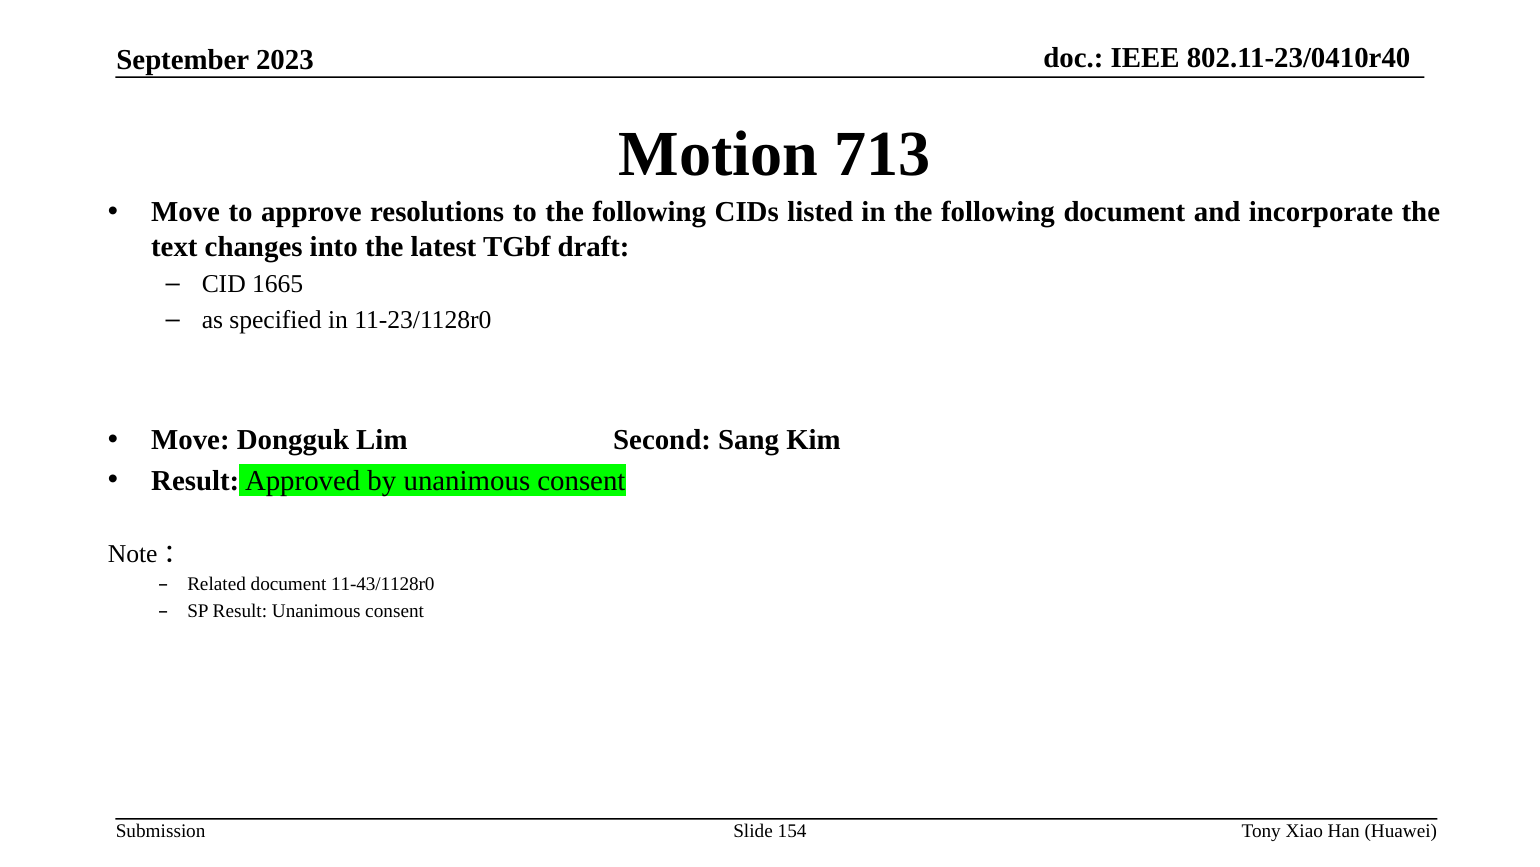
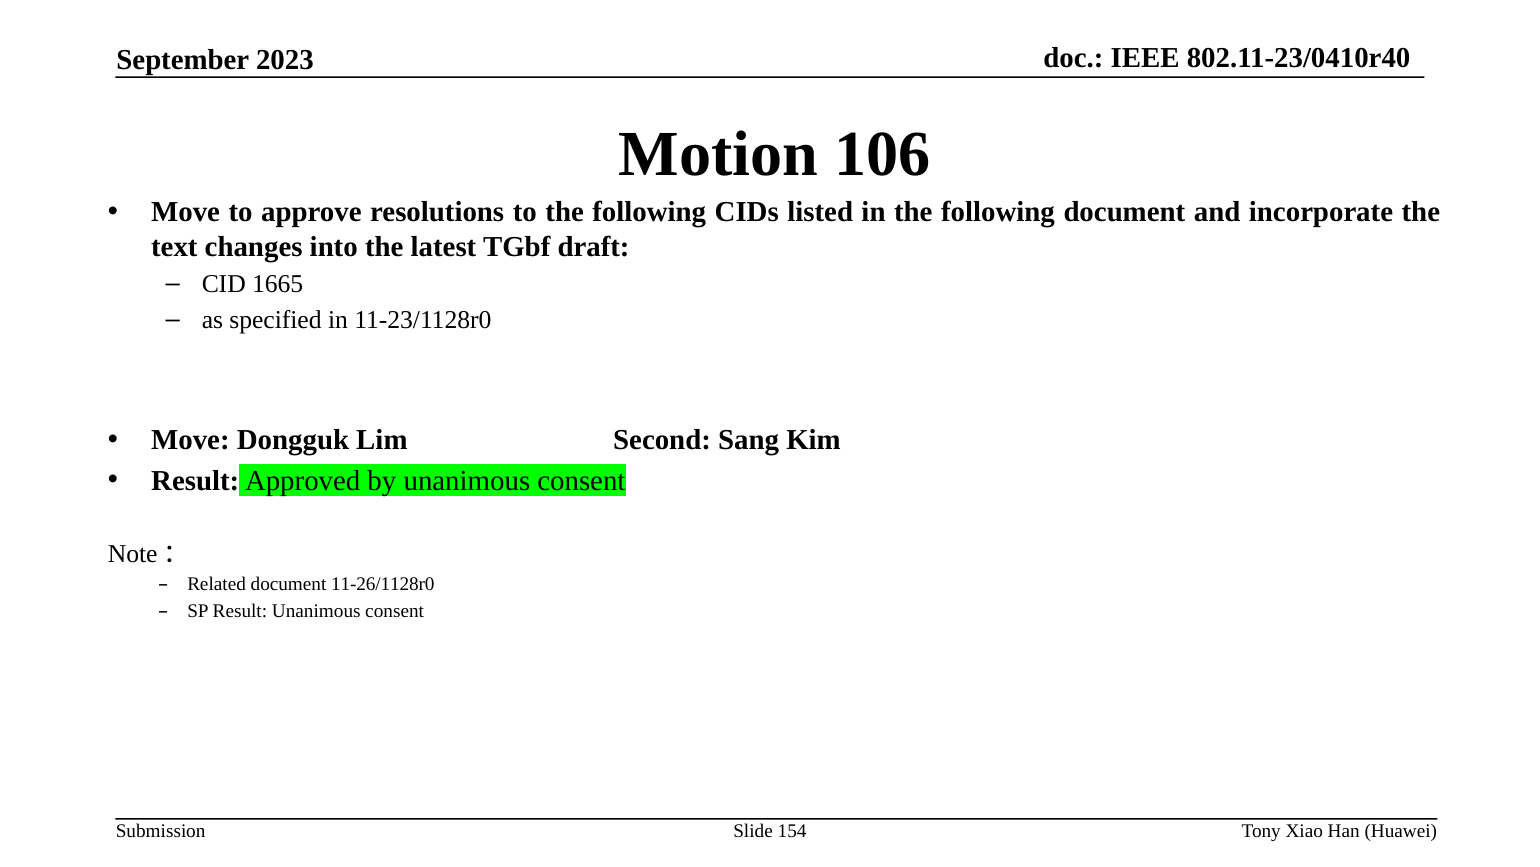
713: 713 -> 106 (882, 155)
11-43/1128r0: 11-43/1128r0 -> 11-26/1128r0 (383, 584)
